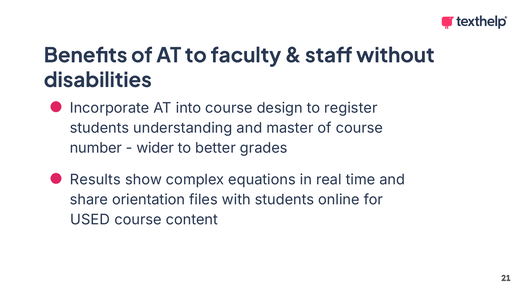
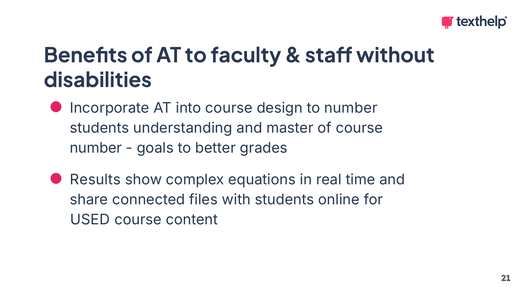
to register: register -> number (351, 108)
wider: wider -> goals (155, 148)
orientation: orientation -> connected (149, 200)
